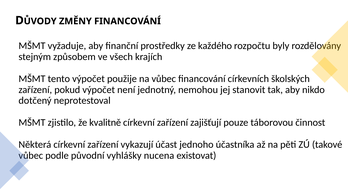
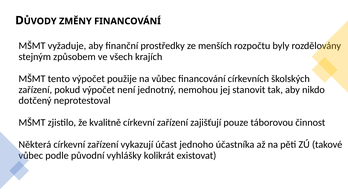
každého: každého -> menších (215, 46)
nucena: nucena -> kolikrát (159, 155)
